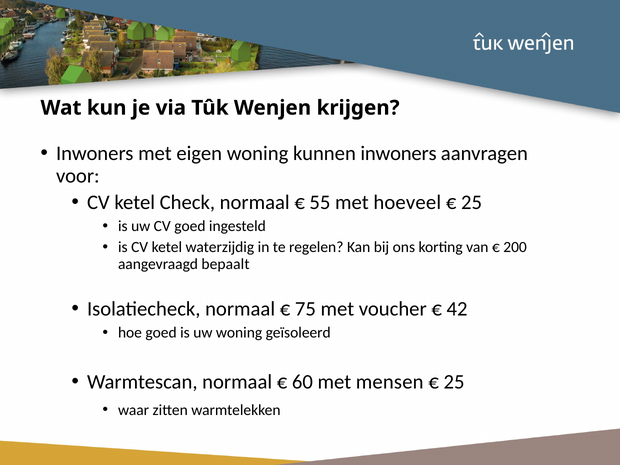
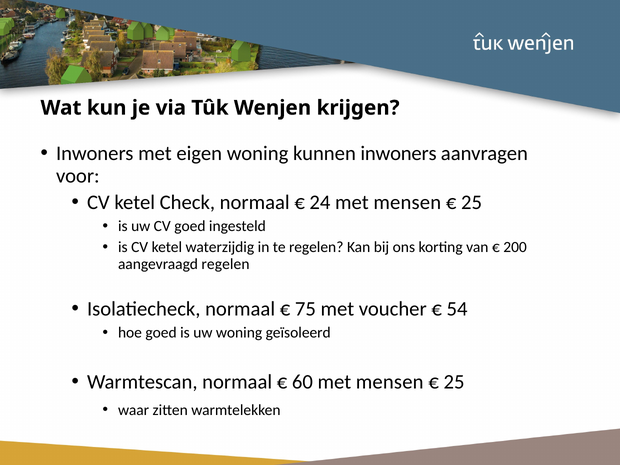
55: 55 -> 24 (320, 202)
hoeveel: hoeveel -> mensen (407, 202)
aangevraagd bepaalt: bepaalt -> regelen (226, 264)
42: 42 -> 54 (457, 309)
